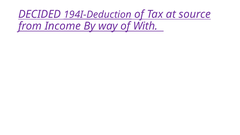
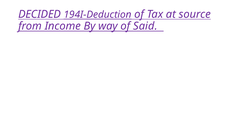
With: With -> Said (145, 26)
